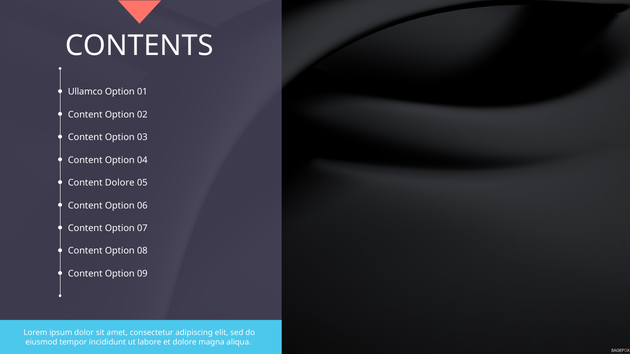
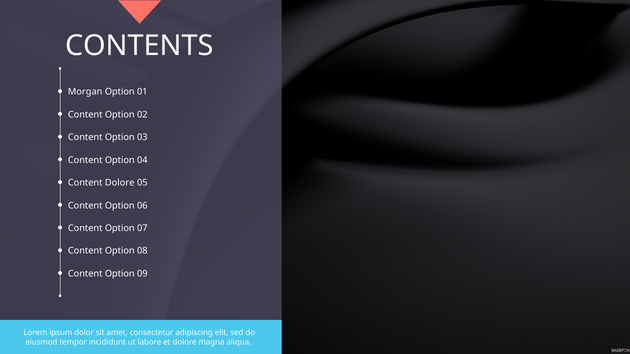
Ullamco: Ullamco -> Morgan (85, 92)
